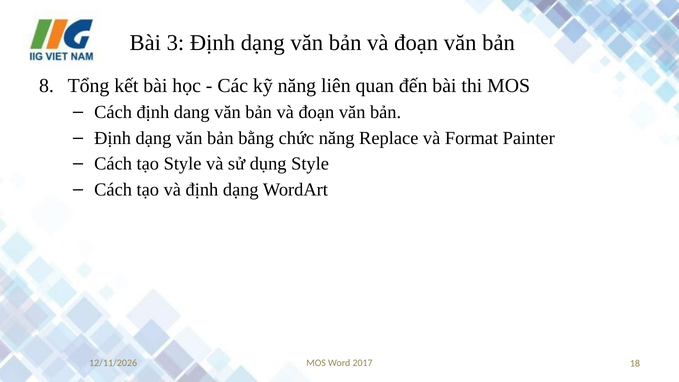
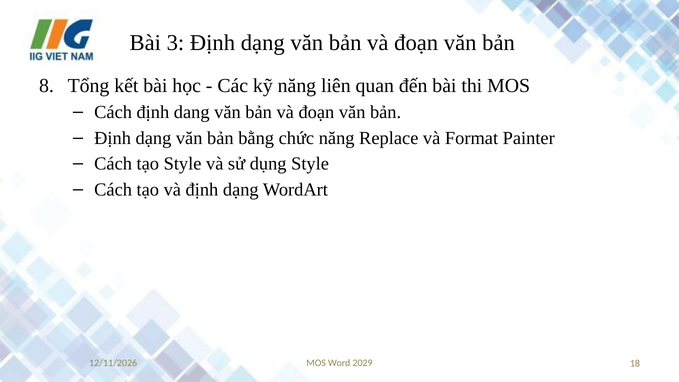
2017: 2017 -> 2029 (363, 363)
